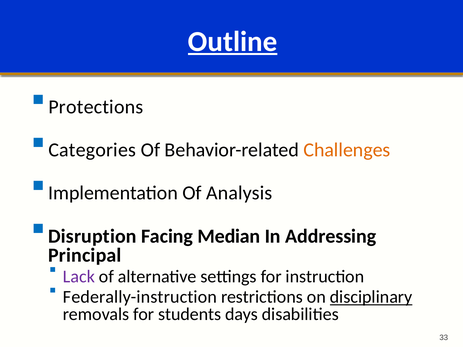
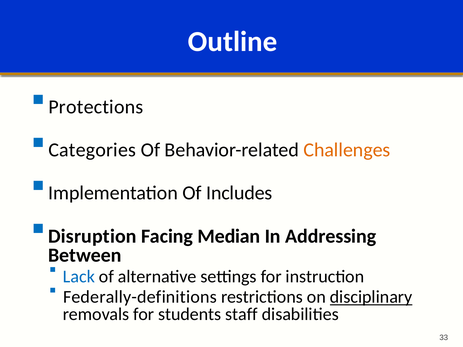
Outline underline: present -> none (233, 42)
Analysis: Analysis -> Includes (239, 193)
Principal: Principal -> Between (85, 255)
Lack colour: purple -> blue (79, 277)
Federally-instruction: Federally-instruction -> Federally-definitions (140, 297)
days: days -> staff (242, 315)
